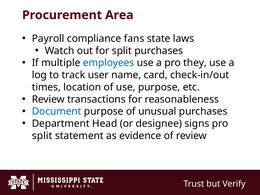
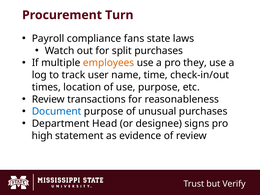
Area: Area -> Turn (119, 15)
employees colour: blue -> orange (109, 63)
card: card -> time (156, 75)
split: split -> high (42, 136)
